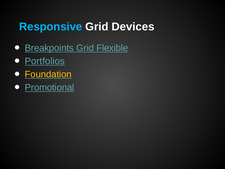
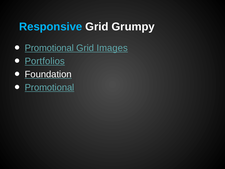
Devices: Devices -> Grumpy (133, 27)
Breakpoints: Breakpoints -> Promotional (49, 48)
Flexible: Flexible -> Images (112, 48)
Foundation colour: yellow -> white (48, 74)
